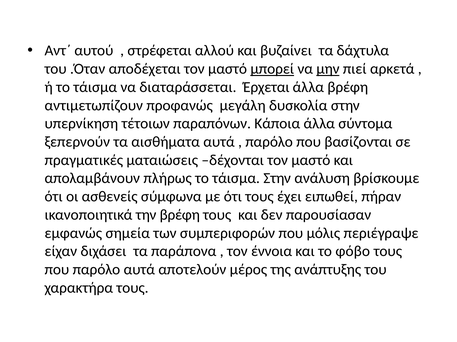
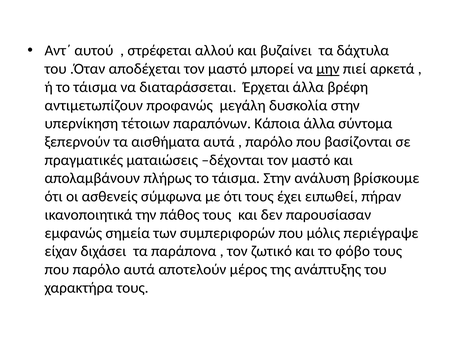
μπορεί underline: present -> none (272, 69)
την βρέφη: βρέφη -> πάθος (180, 215)
έννοια: έννοια -> ζωτικό (272, 252)
